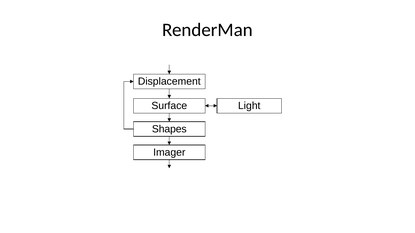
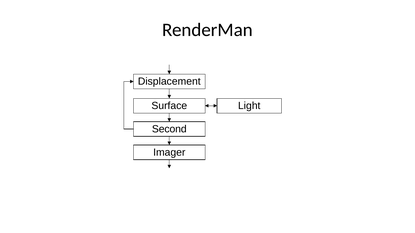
Shapes: Shapes -> Second (169, 129)
